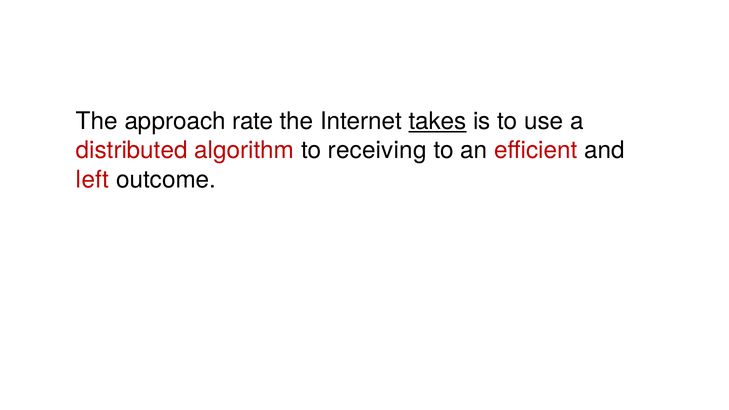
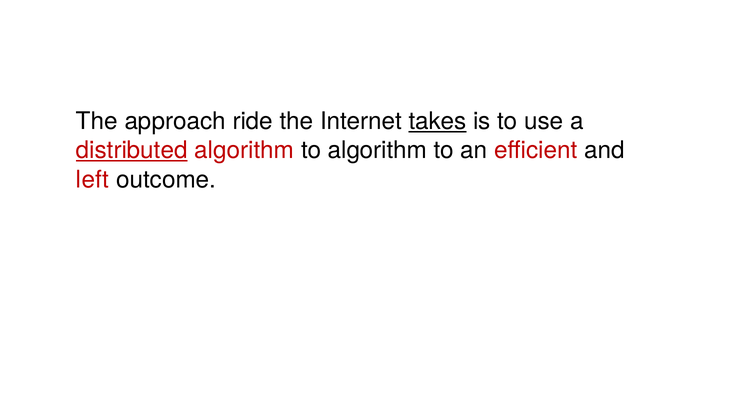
rate: rate -> ride (253, 121)
distributed underline: none -> present (132, 150)
to receiving: receiving -> algorithm (377, 150)
